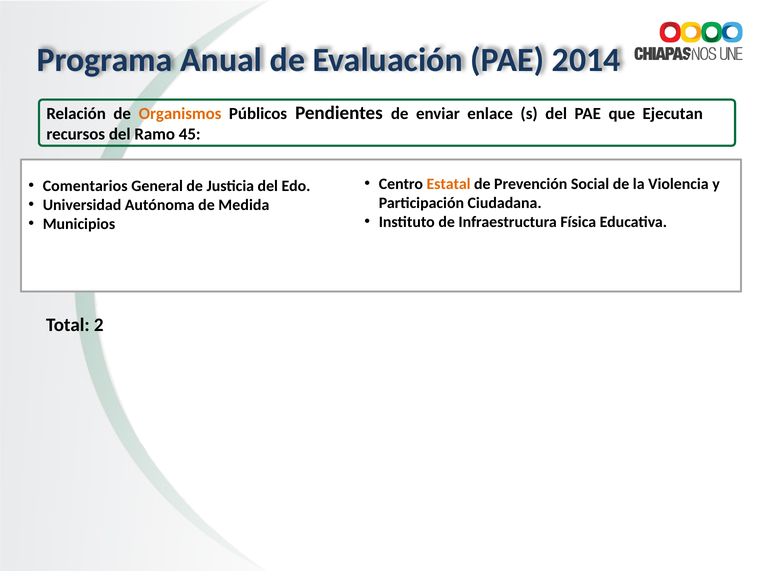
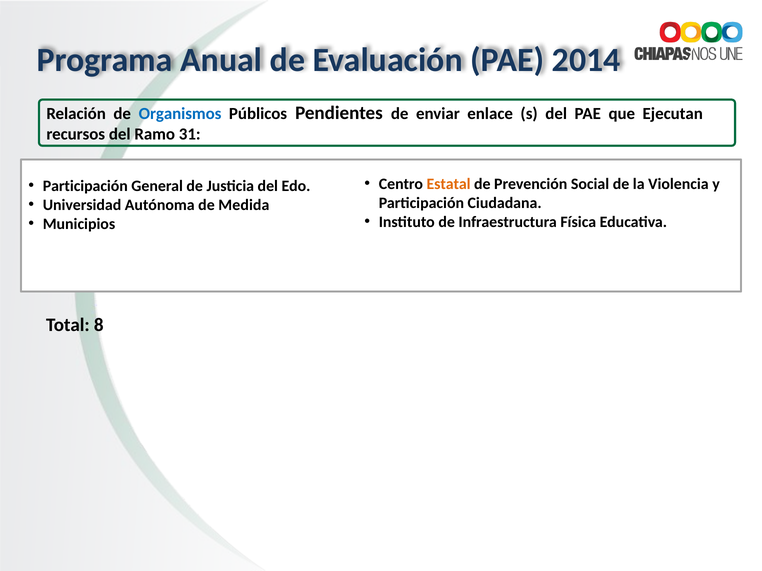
Organismos colour: orange -> blue (180, 114)
45: 45 -> 31 (190, 134)
Comentarios: Comentarios -> Participación (85, 186)
2: 2 -> 8 (99, 325)
